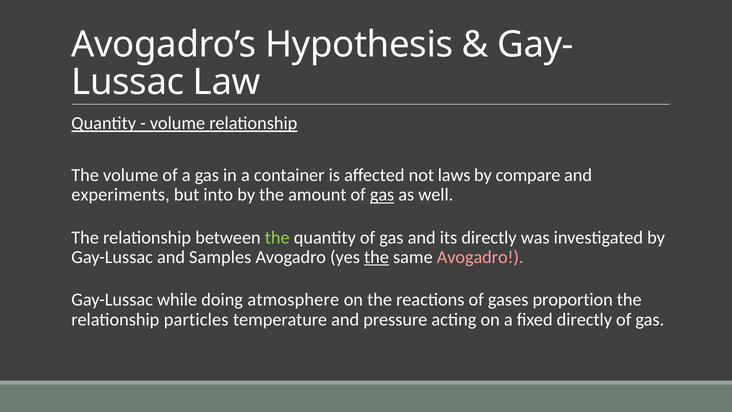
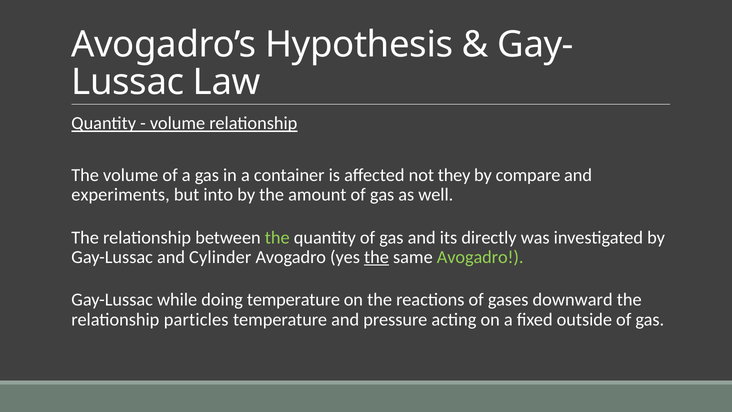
laws: laws -> they (454, 175)
gas underline: present -> none (382, 195)
Samples: Samples -> Cylinder (220, 257)
Avogadro colour: pink -> light green (480, 257)
doing atmosphere: atmosphere -> temperature (293, 300)
proportion: proportion -> downward (573, 300)
fixed directly: directly -> outside (584, 319)
